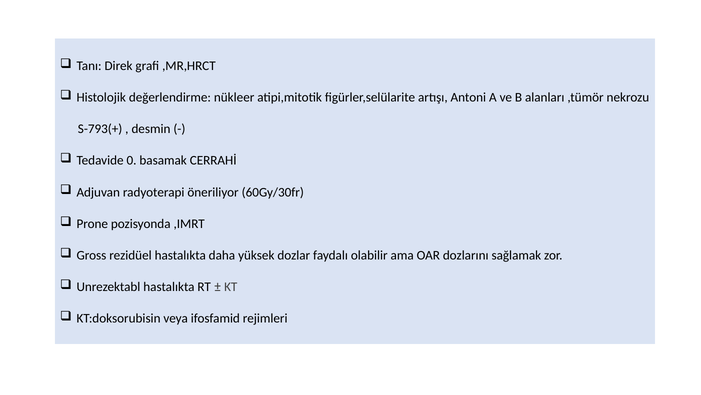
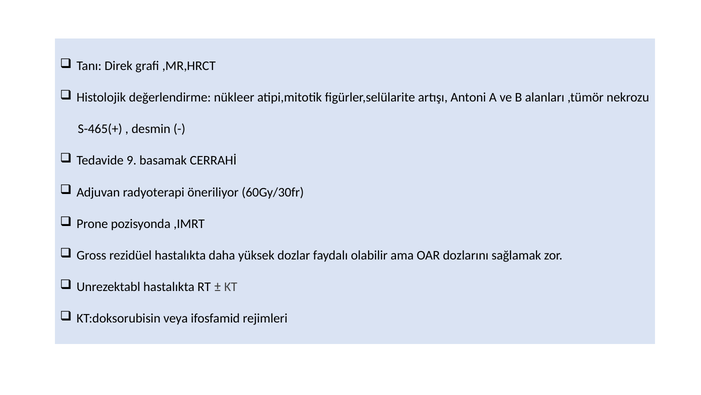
S-793(+: S-793(+ -> S-465(+ (100, 129)
0: 0 -> 9 (132, 160)
